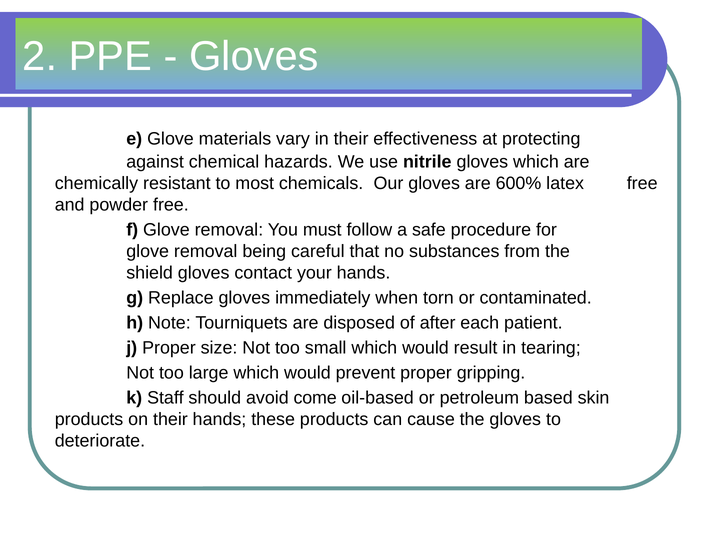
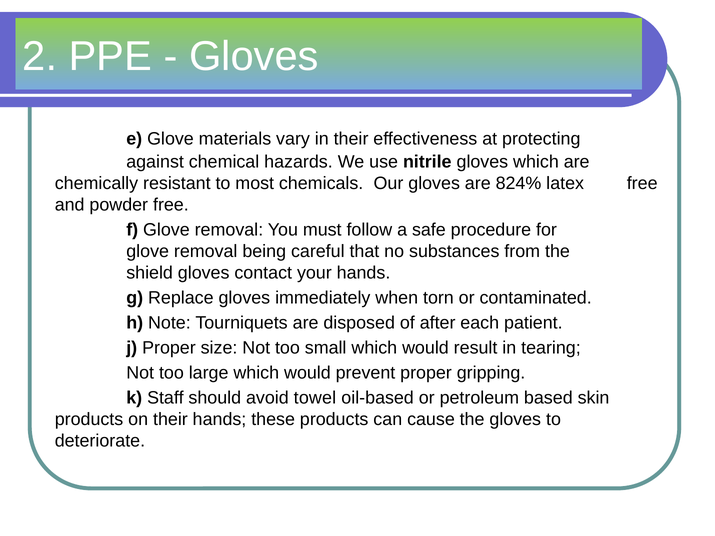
600%: 600% -> 824% (518, 184)
come: come -> towel (315, 398)
